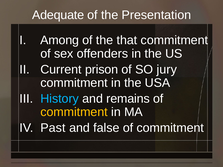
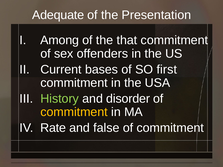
prison: prison -> bases (102, 70)
jury: jury -> first (167, 70)
History colour: light blue -> light green (60, 99)
remains: remains -> disorder (128, 99)
Past: Past -> Rate (53, 128)
